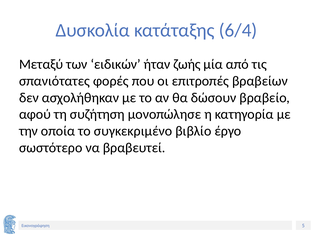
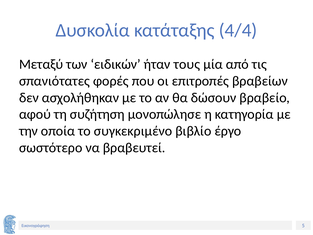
6/4: 6/4 -> 4/4 (238, 30)
ζωής: ζωής -> τους (187, 64)
